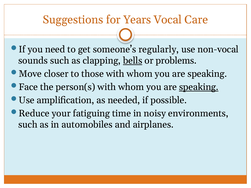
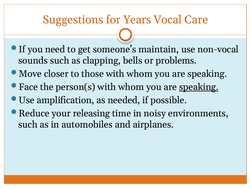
regularly: regularly -> maintain (159, 49)
bells underline: present -> none (133, 61)
fatiguing: fatiguing -> releasing (91, 114)
